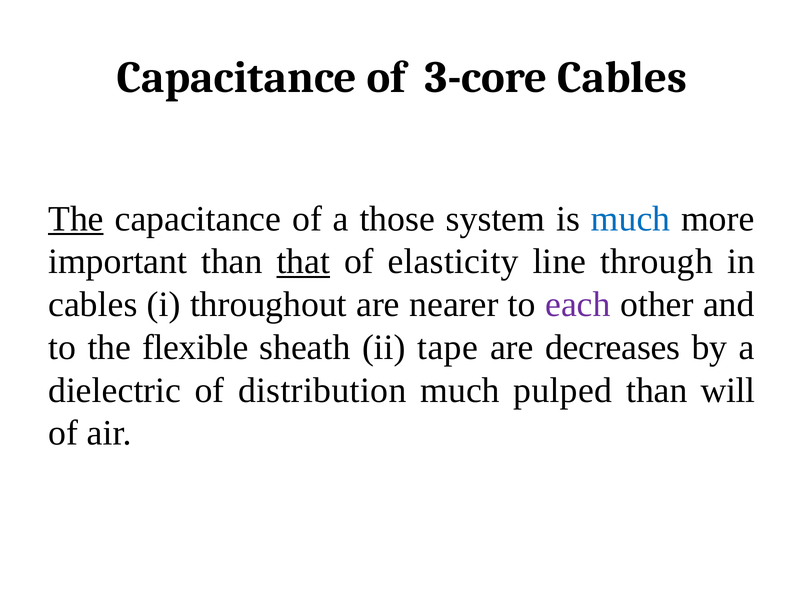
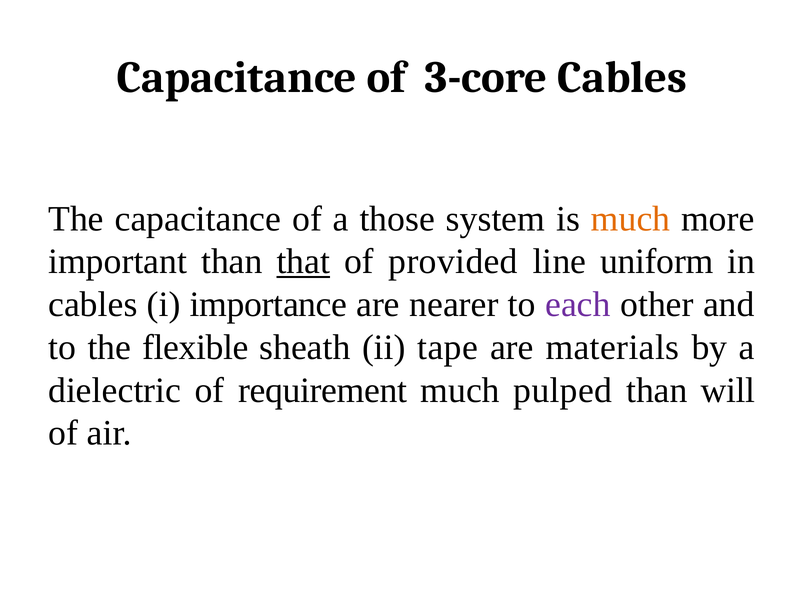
The underline: present -> none (76, 219)
much colour: blue -> orange (631, 219)
elasticity: elasticity -> provided (453, 262)
through: through -> uniform (657, 262)
throughout: throughout -> importance (269, 304)
decreases: decreases -> materials (612, 347)
distribution: distribution -> requirement (323, 390)
